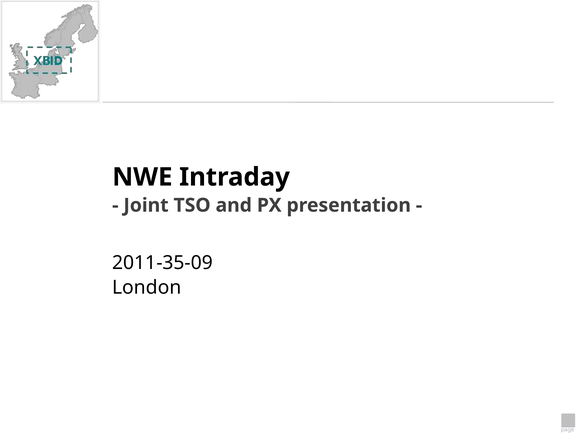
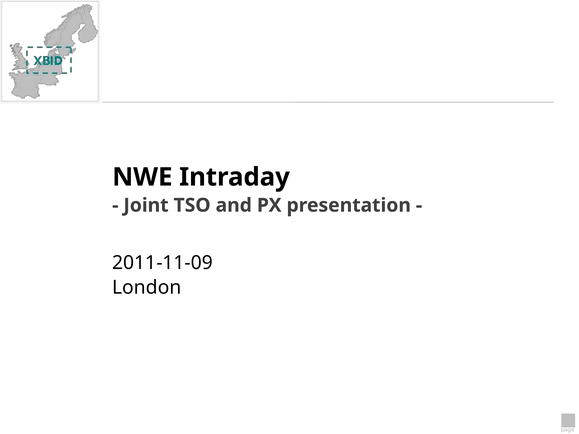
2011-35-09: 2011-35-09 -> 2011-11-09 (163, 263)
